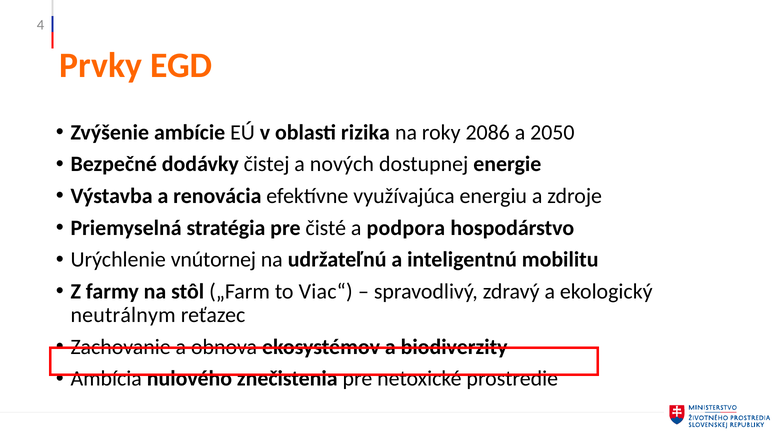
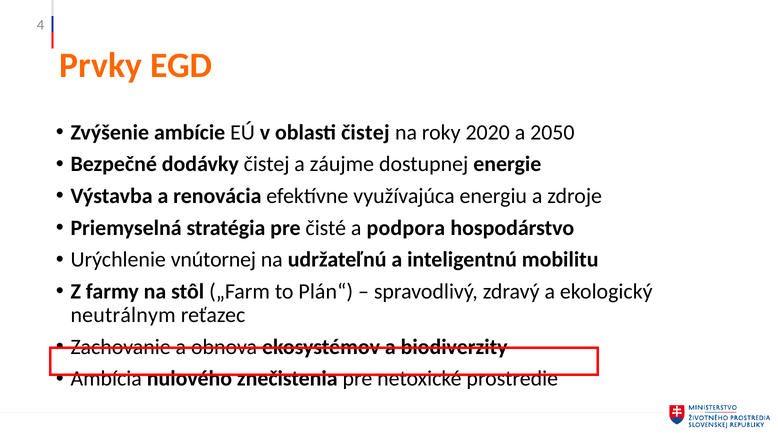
oblasti rizika: rizika -> čistej (365, 132)
2086: 2086 -> 2020 (488, 132)
nových: nových -> záujme (342, 164)
Viac“: Viac“ -> Plán“ (326, 291)
